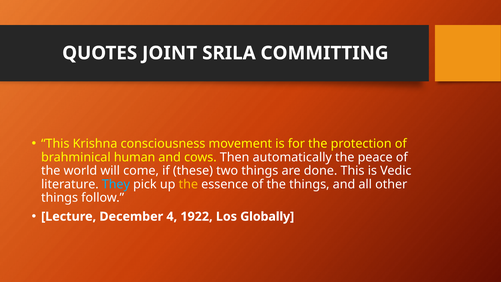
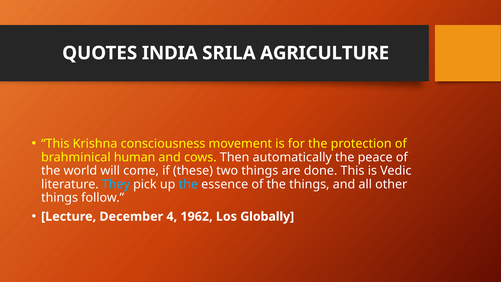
JOINT: JOINT -> INDIA (170, 53)
COMMITTING: COMMITTING -> AGRICULTURE (325, 53)
the colour: yellow -> light blue (188, 184)
1922: 1922 -> 1962 (197, 216)
